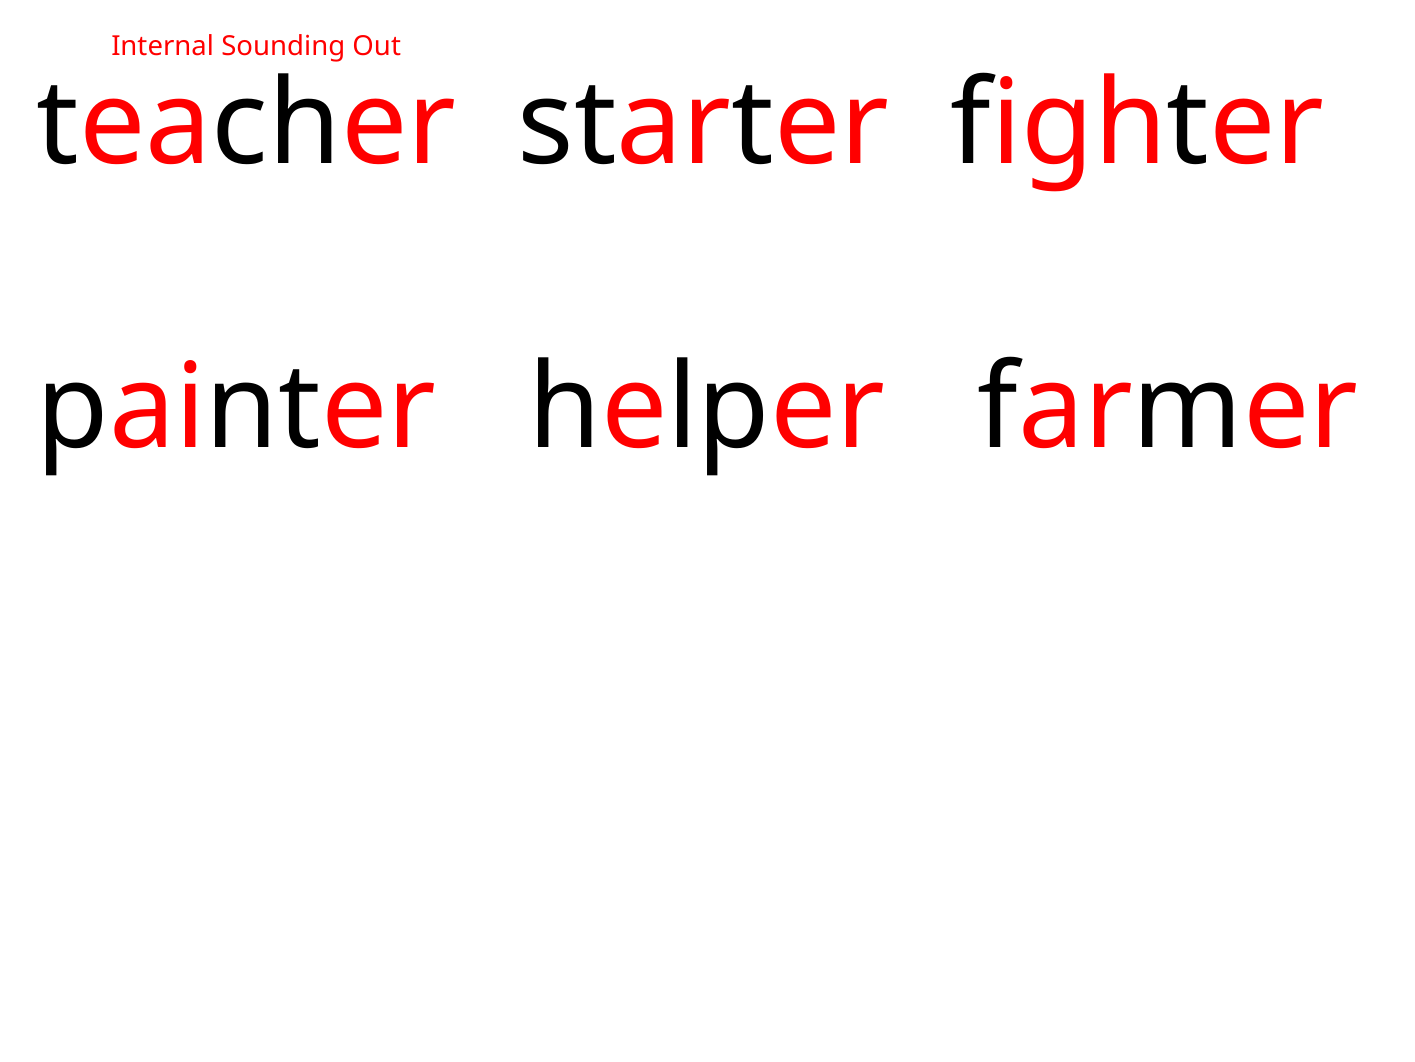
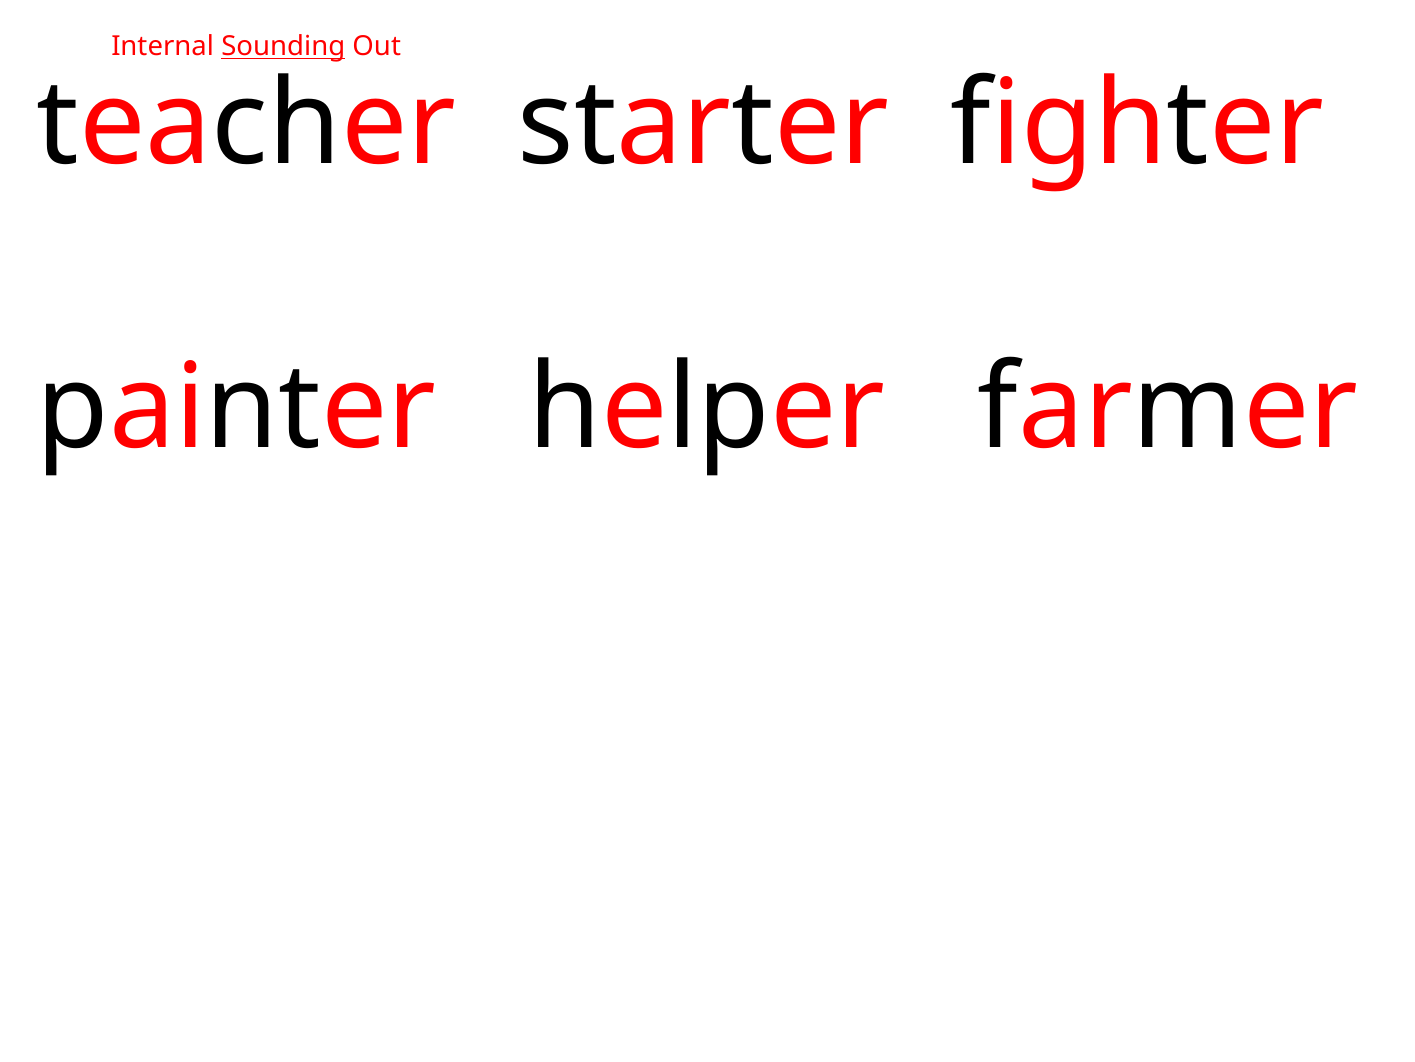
Sounding underline: none -> present (283, 47)
